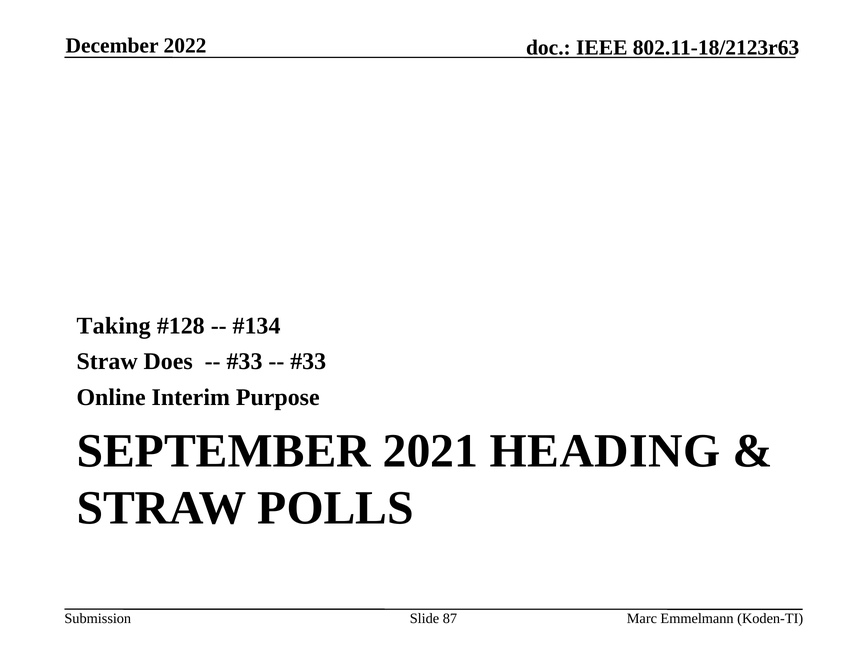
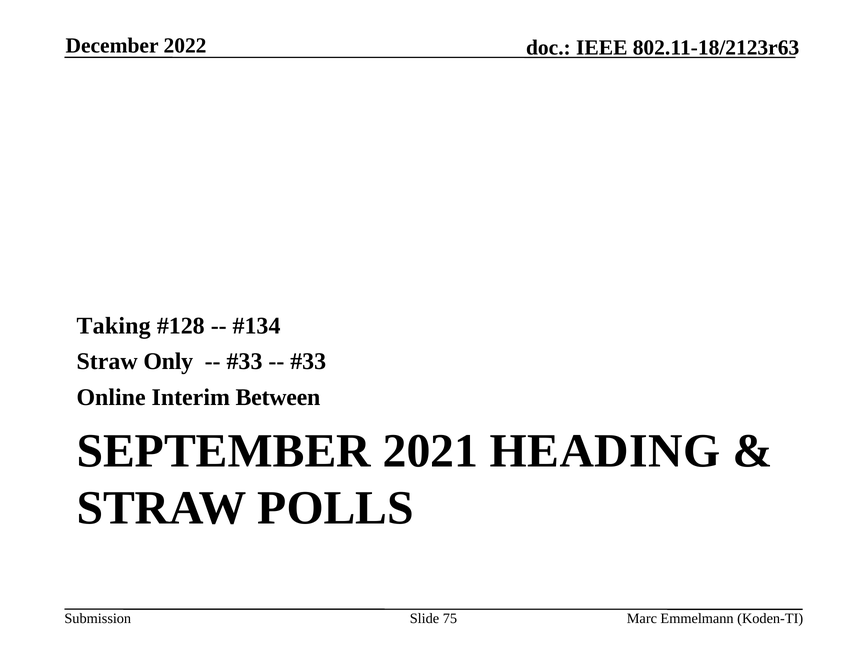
Does: Does -> Only (168, 362)
Purpose: Purpose -> Between (278, 397)
87: 87 -> 75 (450, 619)
